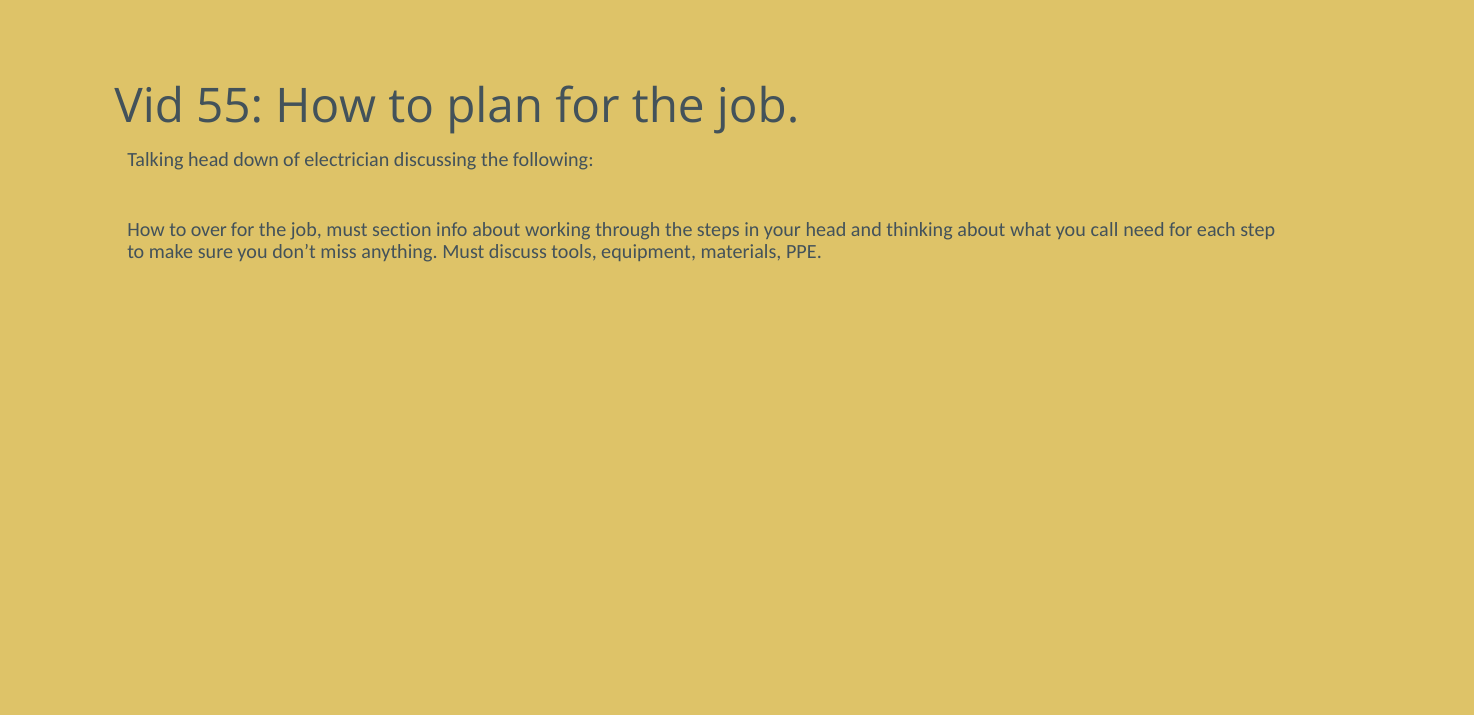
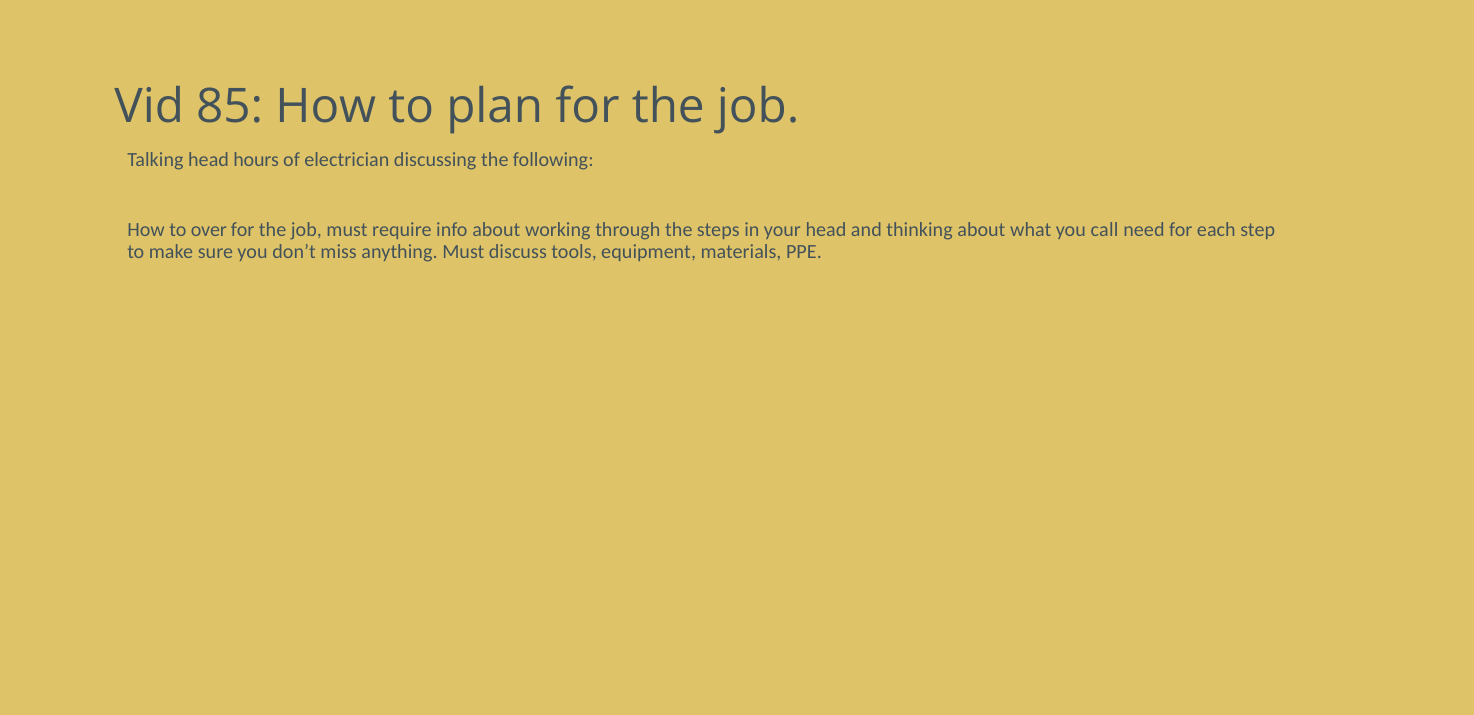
55: 55 -> 85 (230, 107)
down: down -> hours (256, 160)
section: section -> require (402, 230)
